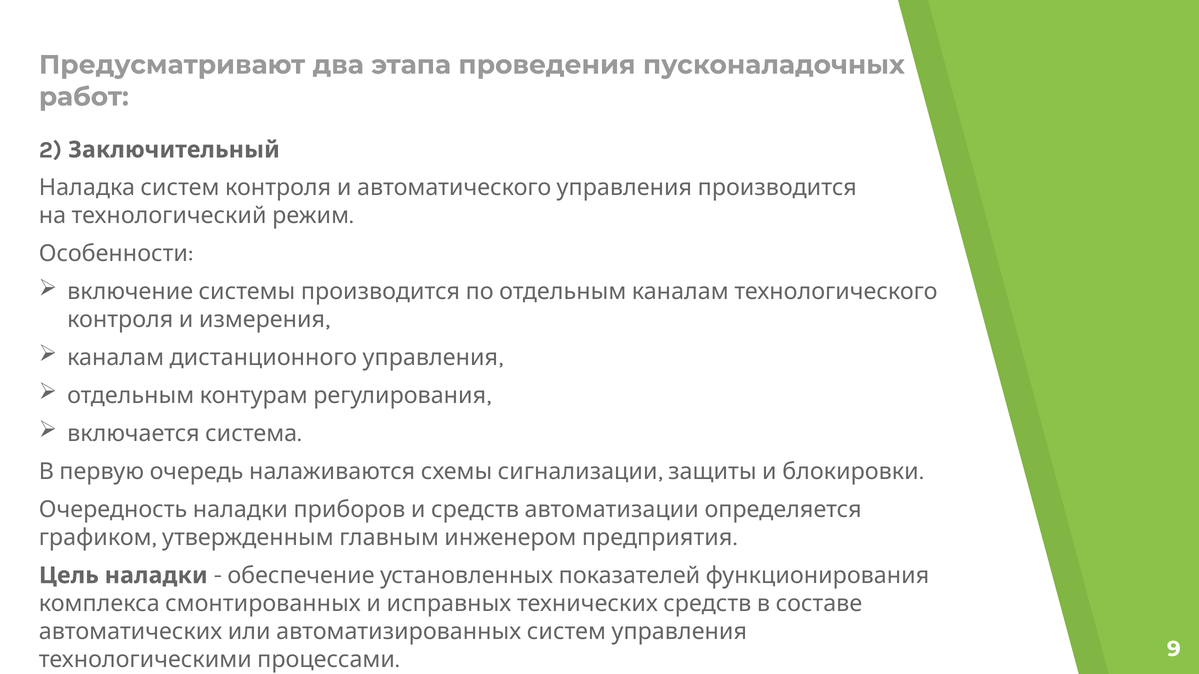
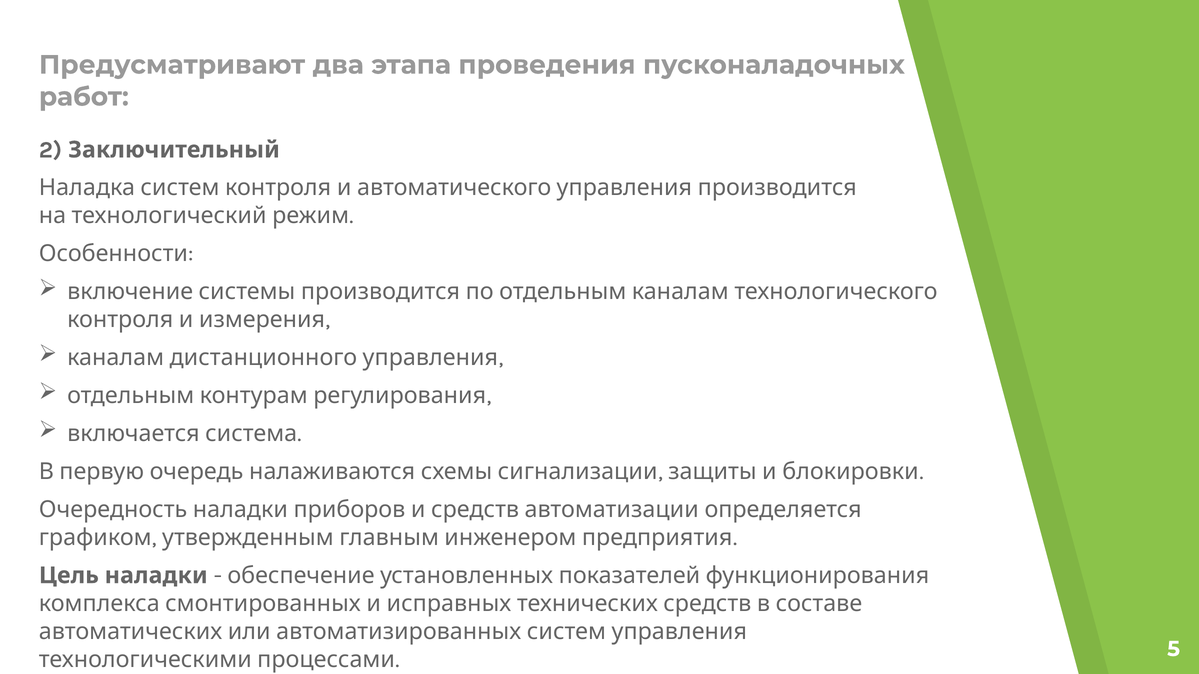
9: 9 -> 5 (1174, 649)
